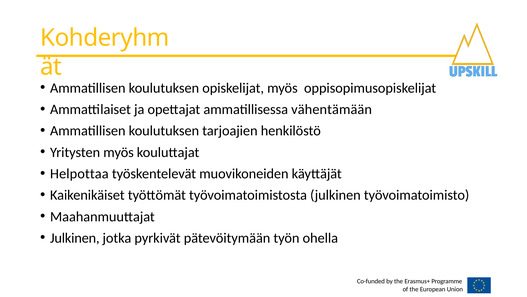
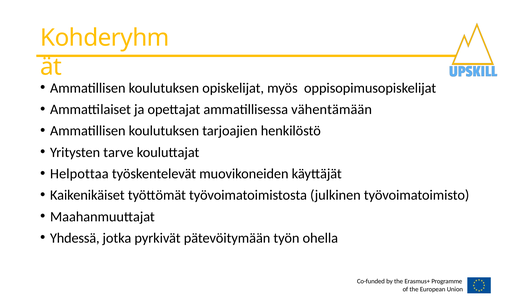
Yritysten myös: myös -> tarve (118, 152)
Julkinen: Julkinen -> Yhdessä (75, 238)
